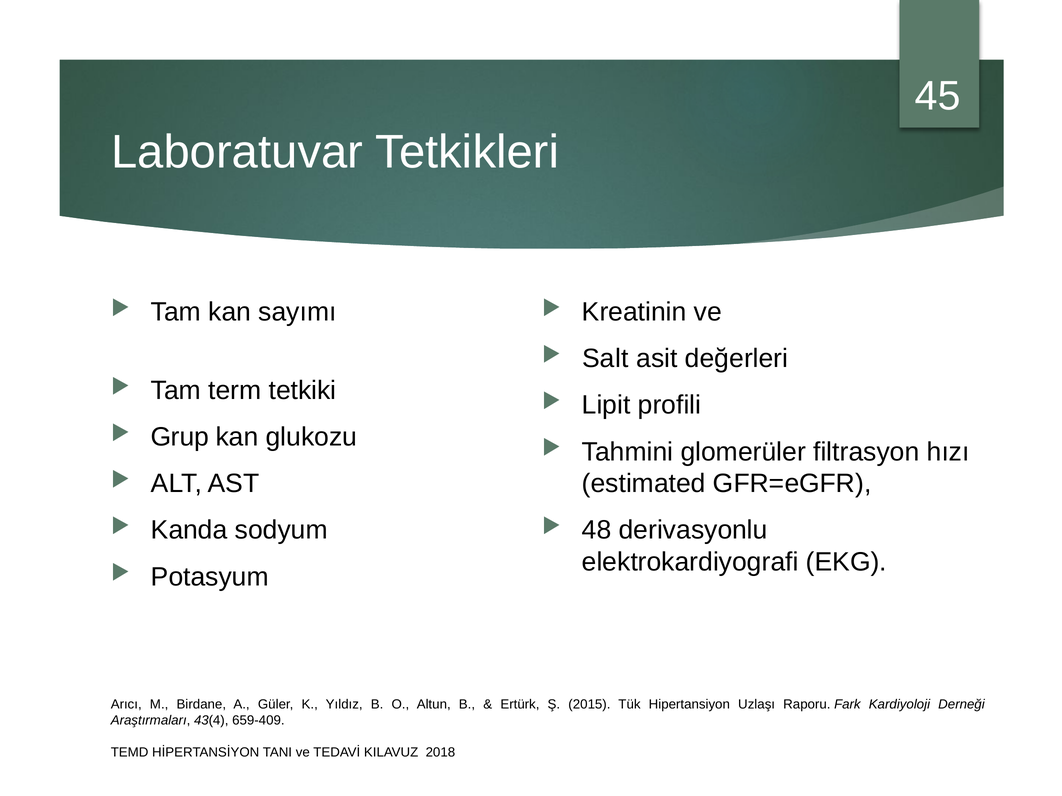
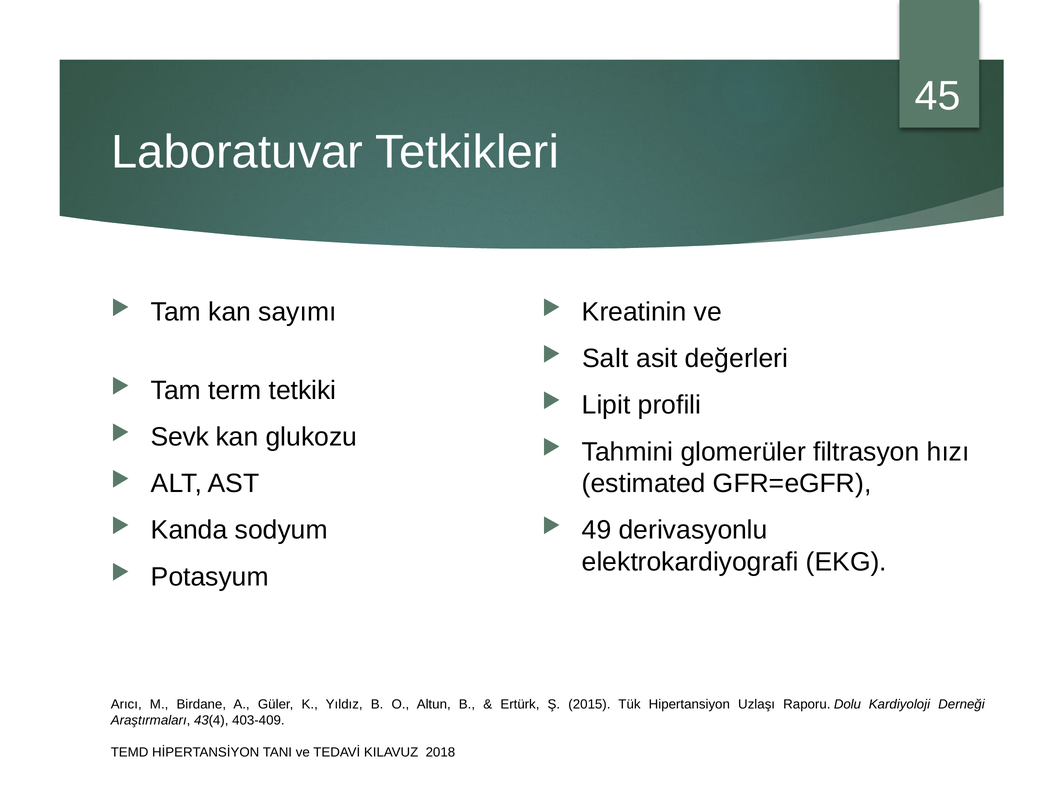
Grup: Grup -> Sevk (180, 437)
48: 48 -> 49 (597, 531)
Fark: Fark -> Dolu (847, 705)
659-409: 659-409 -> 403-409 (258, 721)
